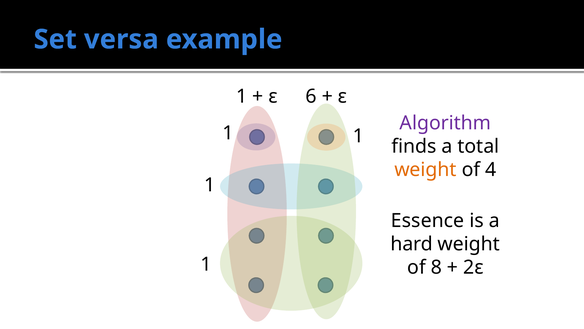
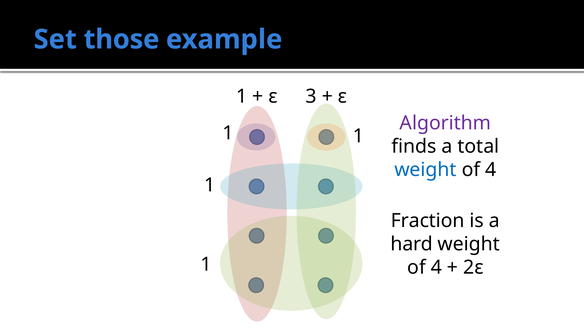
versa: versa -> those (122, 39)
6: 6 -> 3 (311, 96)
weight colour: orange -> blue (425, 169)
Essence: Essence -> Fraction (428, 220)
8: 8 -> 4 (436, 267)
